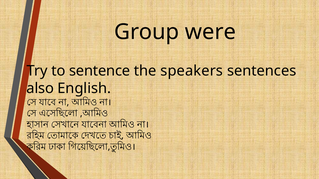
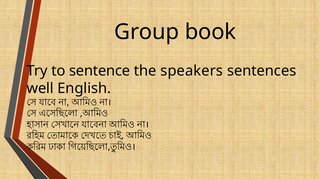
were: were -> book (210, 32)
also: also -> well (40, 88)
